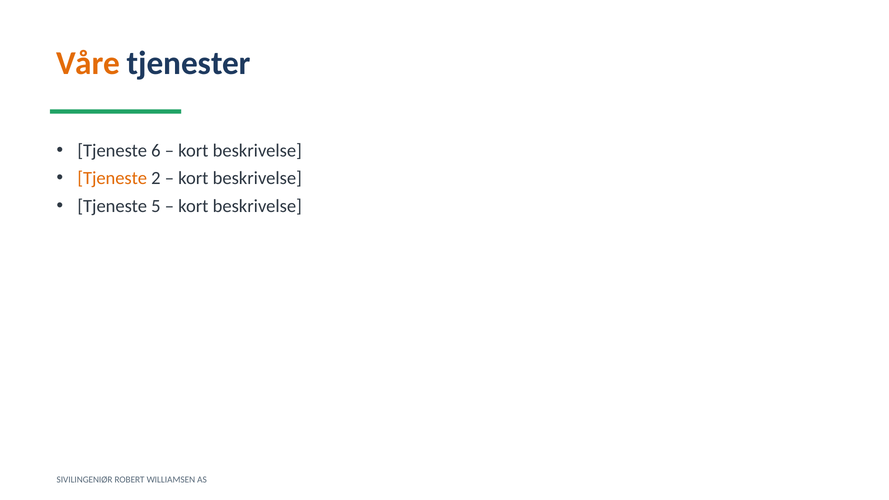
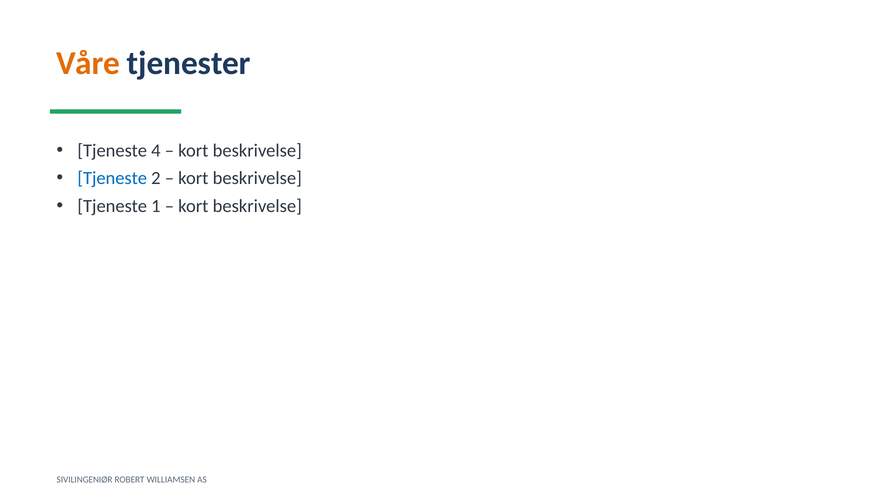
6: 6 -> 4 (156, 151)
Tjeneste colour: orange -> blue (112, 178)
5: 5 -> 1 (156, 206)
